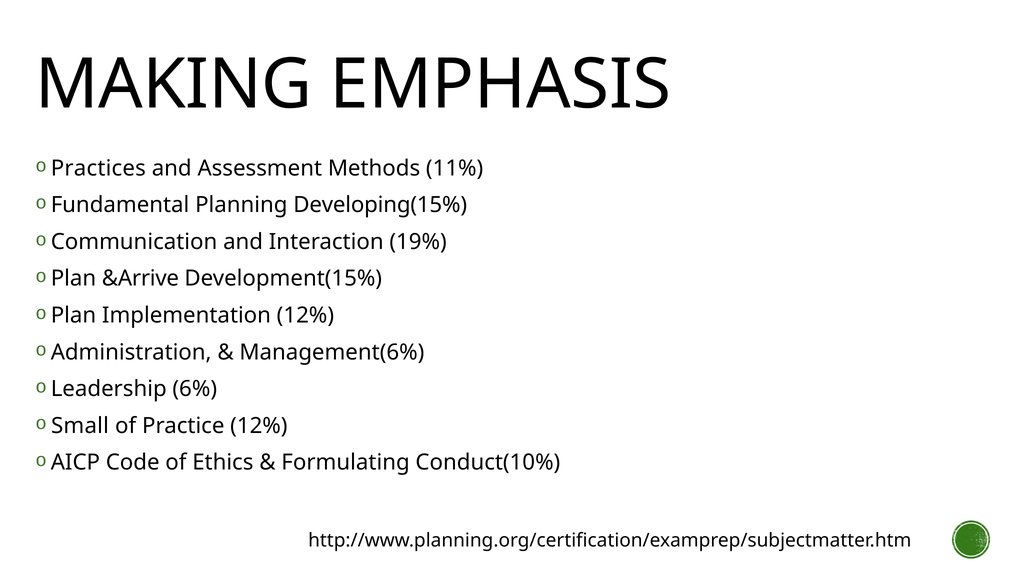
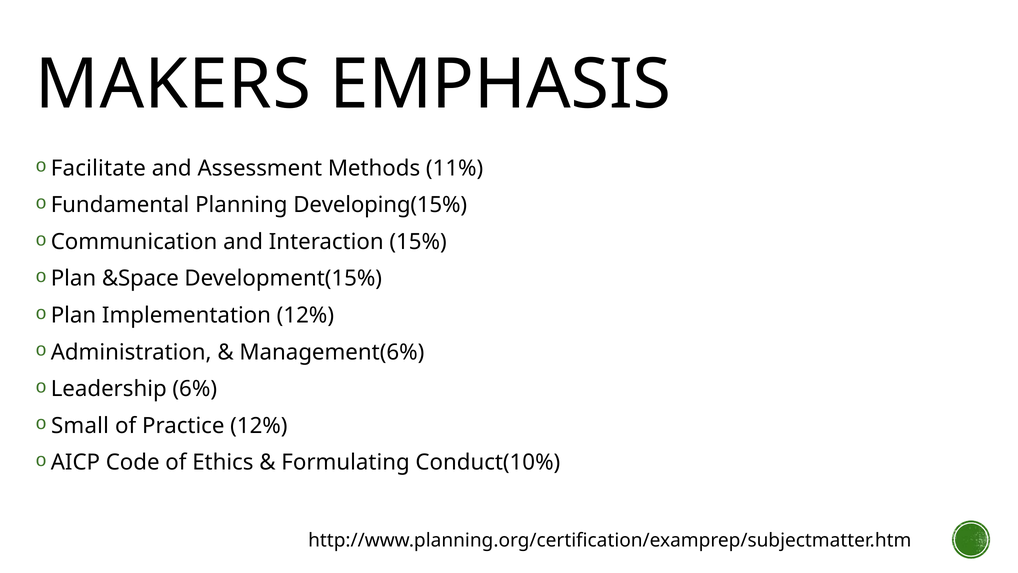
MAKING: MAKING -> MAKERS (173, 85)
Practices: Practices -> Facilitate (98, 168)
19%: 19% -> 15% (418, 242)
&Arrive: &Arrive -> &Space (140, 278)
